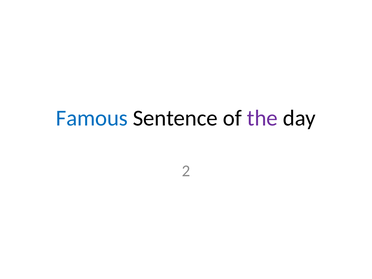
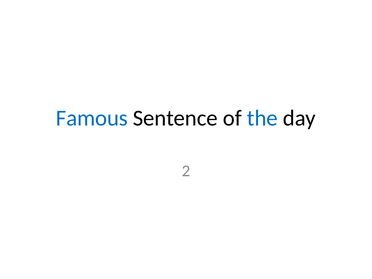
the colour: purple -> blue (262, 118)
